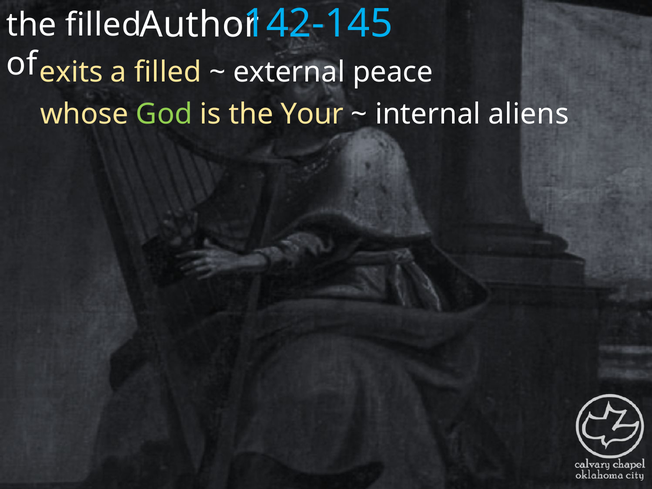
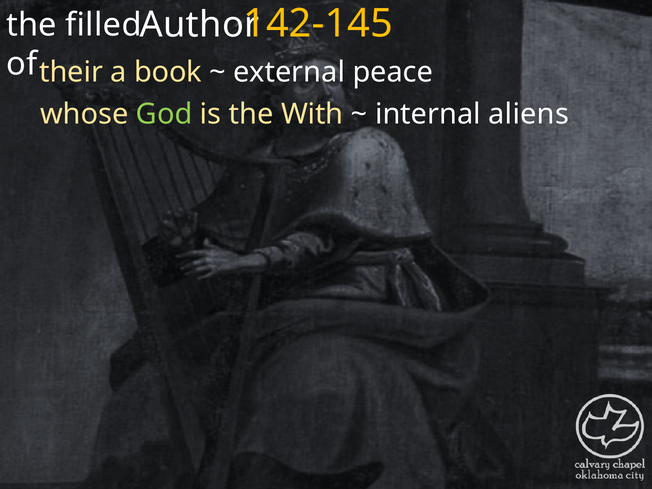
142-145 colour: light blue -> yellow (318, 24)
exits: exits -> their (71, 72)
a filled: filled -> book (168, 72)
Your: Your -> With (312, 114)
